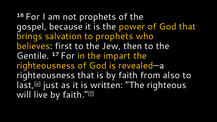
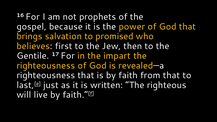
to prophets: prophets -> promised (114, 36)
from also: also -> that (171, 75)
